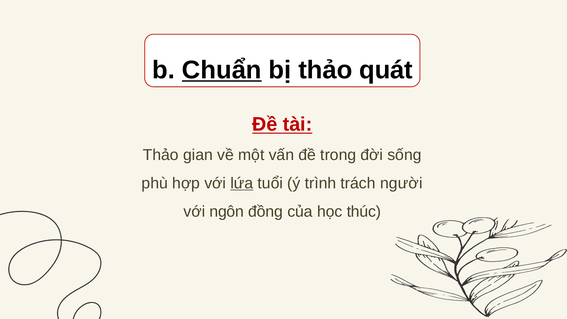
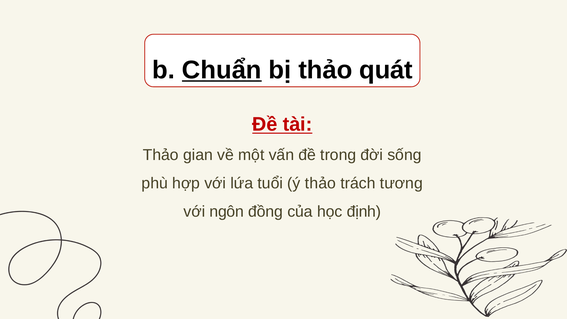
lứa underline: present -> none (242, 183)
ý trình: trình -> thảo (320, 183)
người: người -> tương (401, 183)
thúc: thúc -> định (364, 212)
